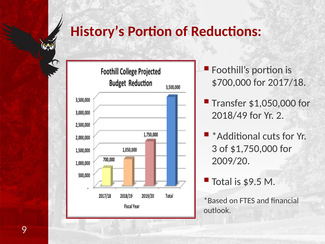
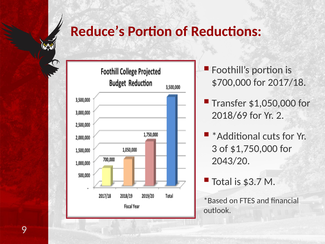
History’s: History’s -> Reduce’s (98, 31)
2018/49: 2018/49 -> 2018/69 (230, 115)
2009/20: 2009/20 -> 2043/20 (231, 161)
$9.5: $9.5 -> $3.7 (252, 181)
